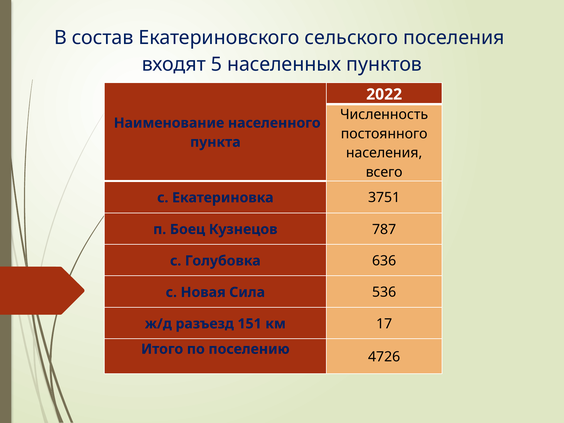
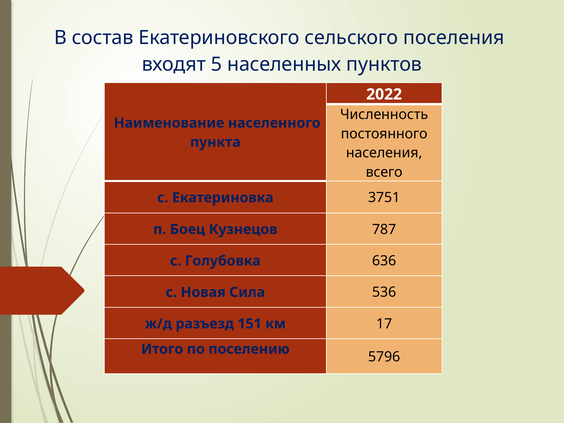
4726: 4726 -> 5796 (384, 357)
